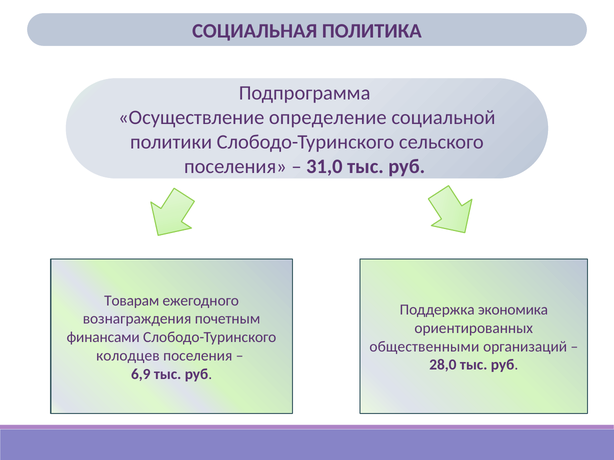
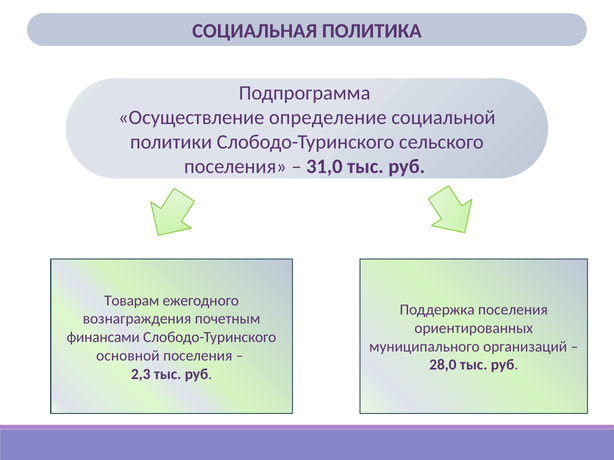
Поддержка экономика: экономика -> поселения (513, 310)
общественными: общественными -> муниципального (424, 347)
колодцев: колодцев -> основной (128, 356)
6,9: 6,9 -> 2,3 (141, 375)
